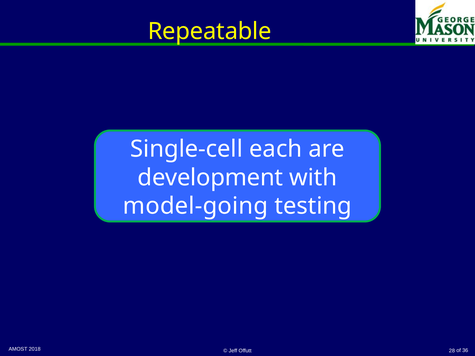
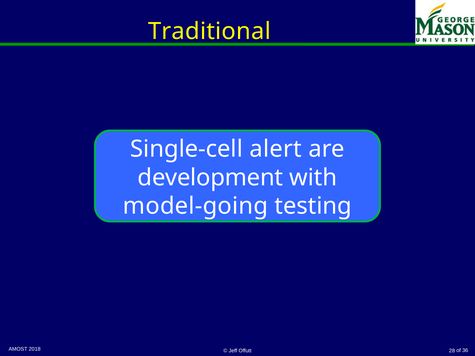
Repeatable: Repeatable -> Traditional (209, 31)
each: each -> alert (276, 149)
